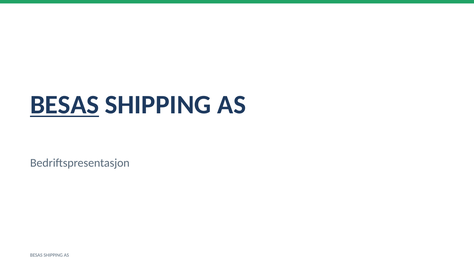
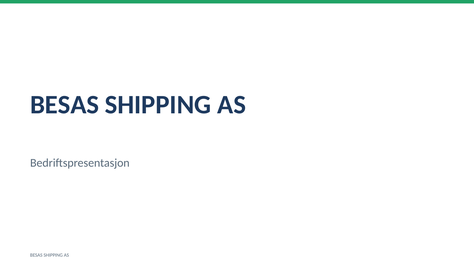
BESAS underline: present -> none (65, 105)
